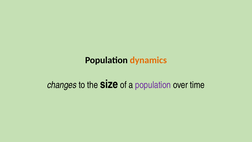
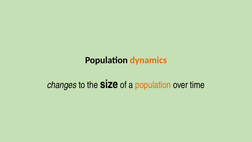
population colour: purple -> orange (153, 85)
